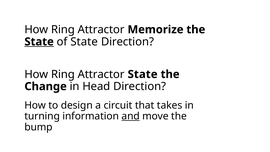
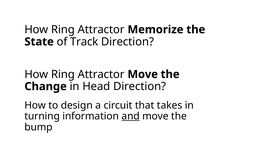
State underline: present -> none (39, 42)
of State: State -> Track (84, 42)
Attractor State: State -> Move (143, 74)
